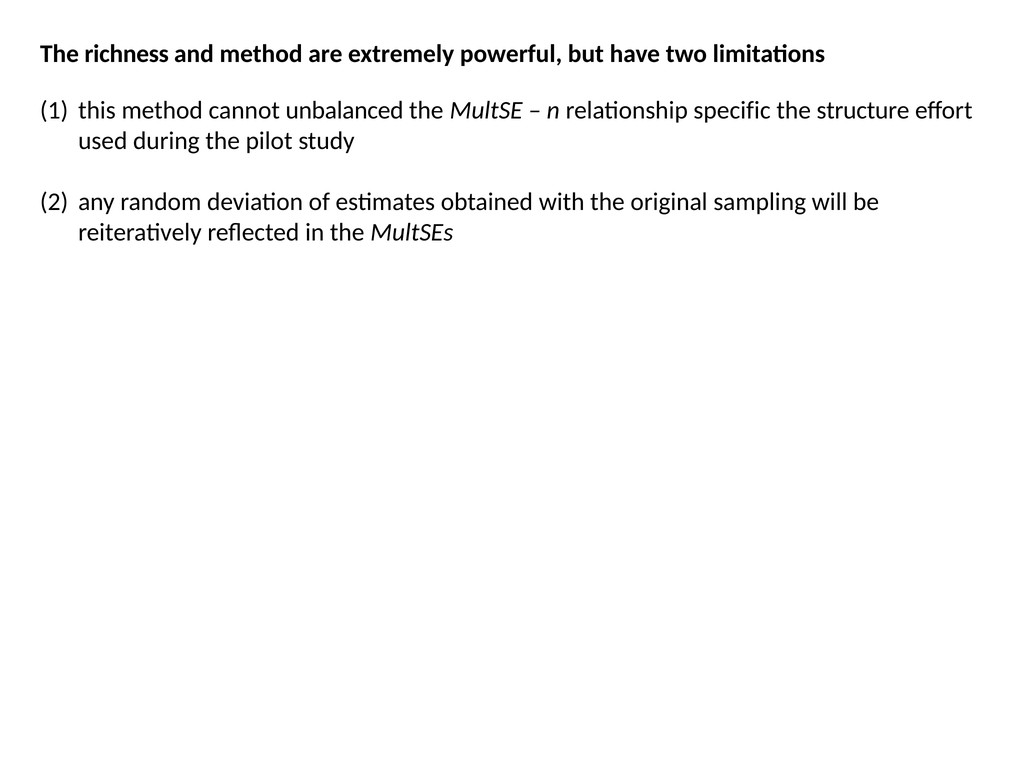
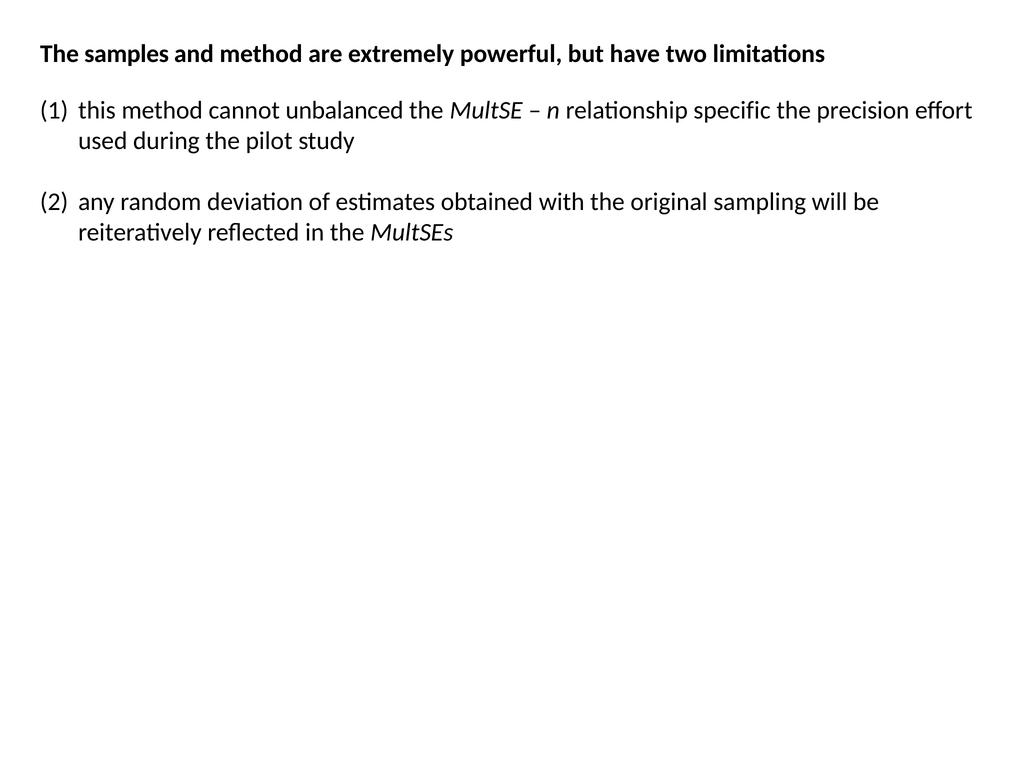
richness: richness -> samples (127, 54)
structure: structure -> precision (863, 110)
